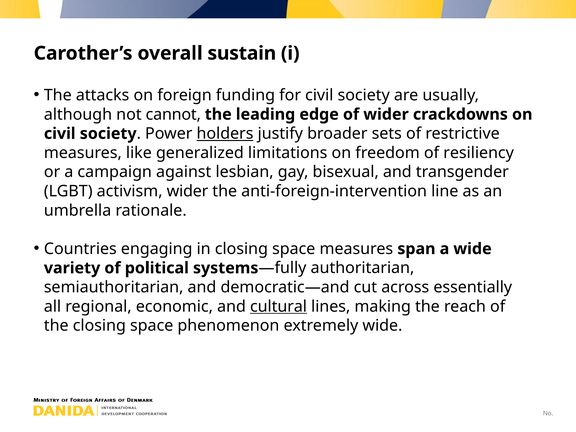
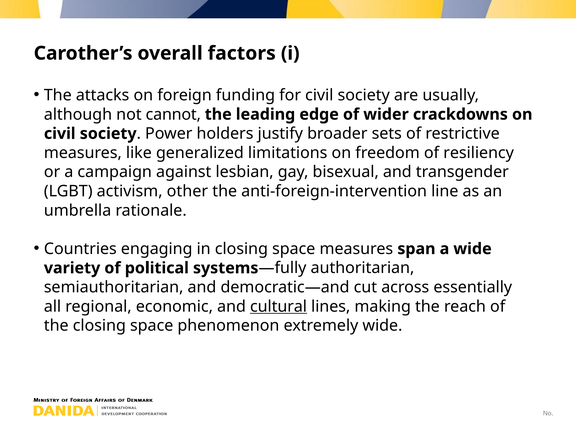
sustain: sustain -> factors (242, 53)
holders underline: present -> none (225, 134)
activism wider: wider -> other (187, 191)
